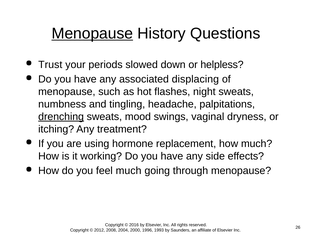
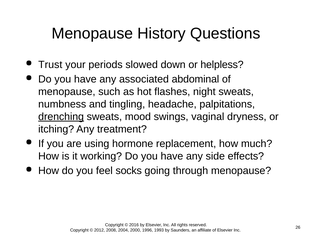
Menopause underline: present -> none (92, 33)
displacing: displacing -> abdominal (195, 79)
feel much: much -> socks (129, 171)
